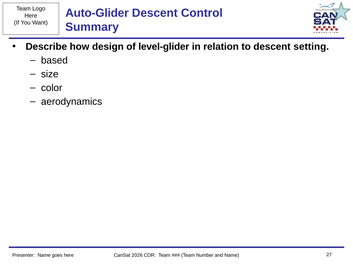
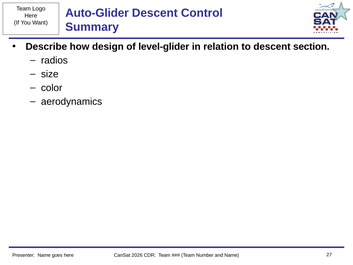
setting: setting -> section (311, 47)
based: based -> radios (54, 60)
